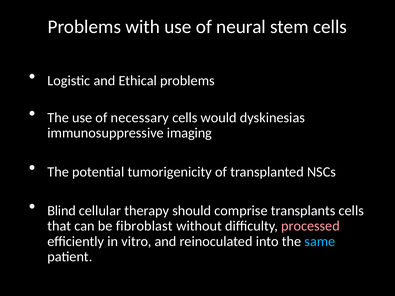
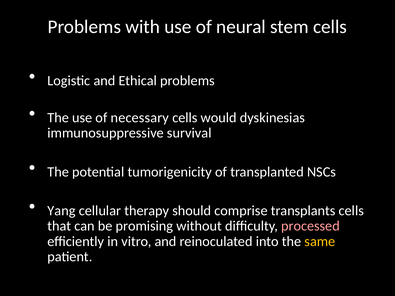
imaging: imaging -> survival (189, 133)
Blind: Blind -> Yang (61, 211)
fibroblast: fibroblast -> promising (144, 226)
same colour: light blue -> yellow (320, 242)
